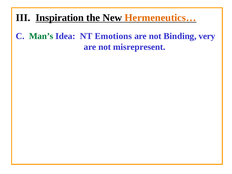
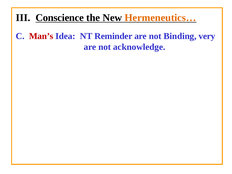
Inspiration: Inspiration -> Conscience (60, 18)
Man’s colour: green -> red (41, 36)
Emotions: Emotions -> Reminder (113, 36)
misrepresent: misrepresent -> acknowledge (139, 47)
